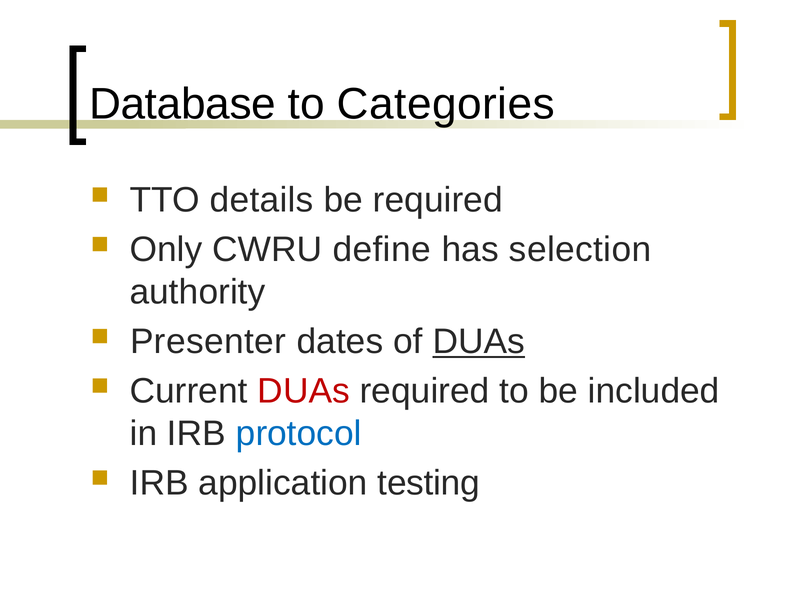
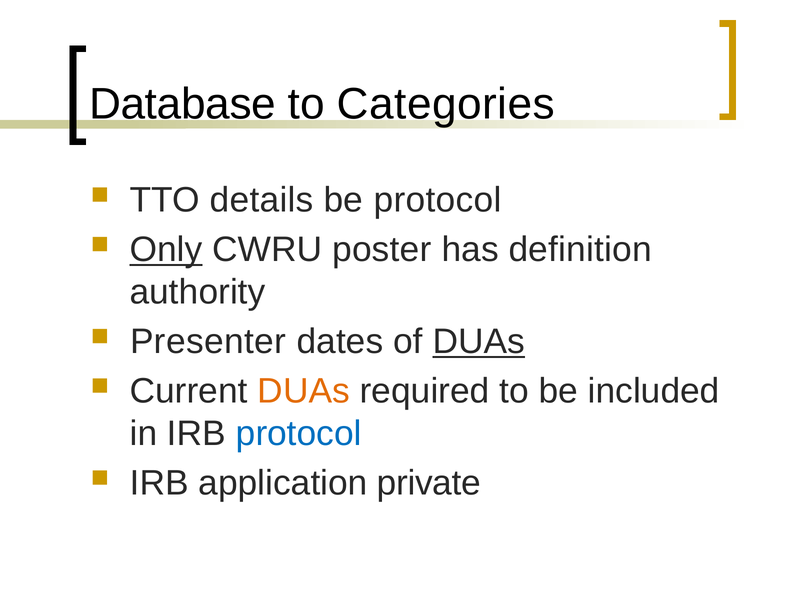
be required: required -> protocol (438, 200)
Only underline: none -> present (166, 250)
define: define -> poster (382, 250)
selection: selection -> definition (580, 250)
DUAs colour: red -> orange (304, 391)
testing: testing -> private (429, 483)
